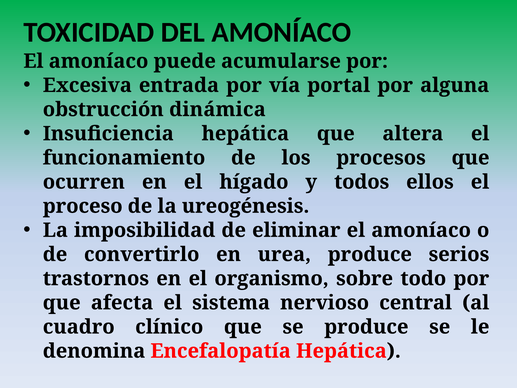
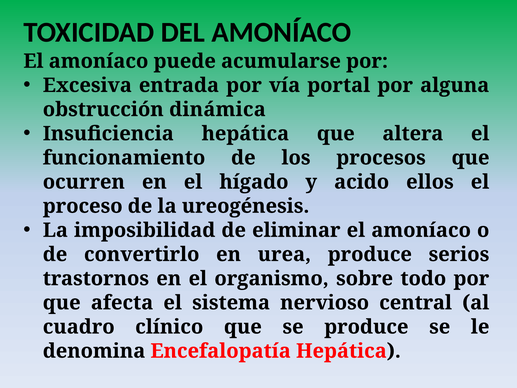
todos: todos -> acido (362, 182)
